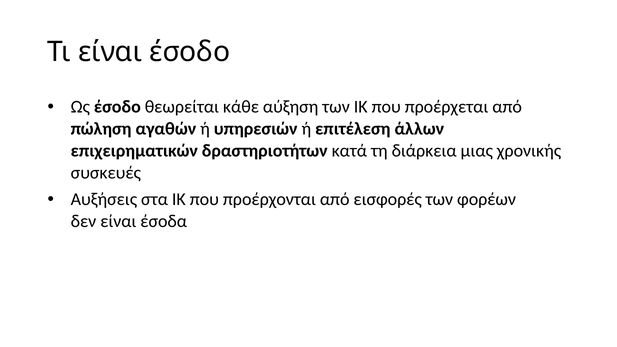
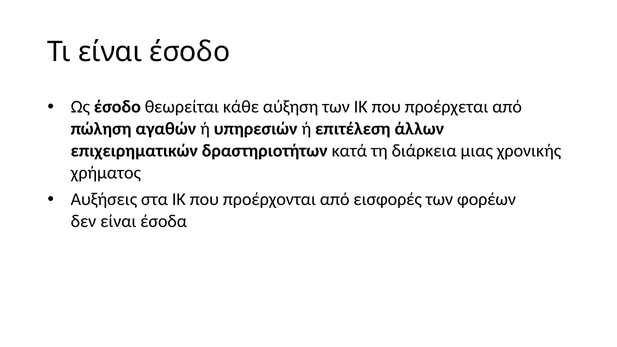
συσκευές: συσκευές -> χρήματος (106, 173)
